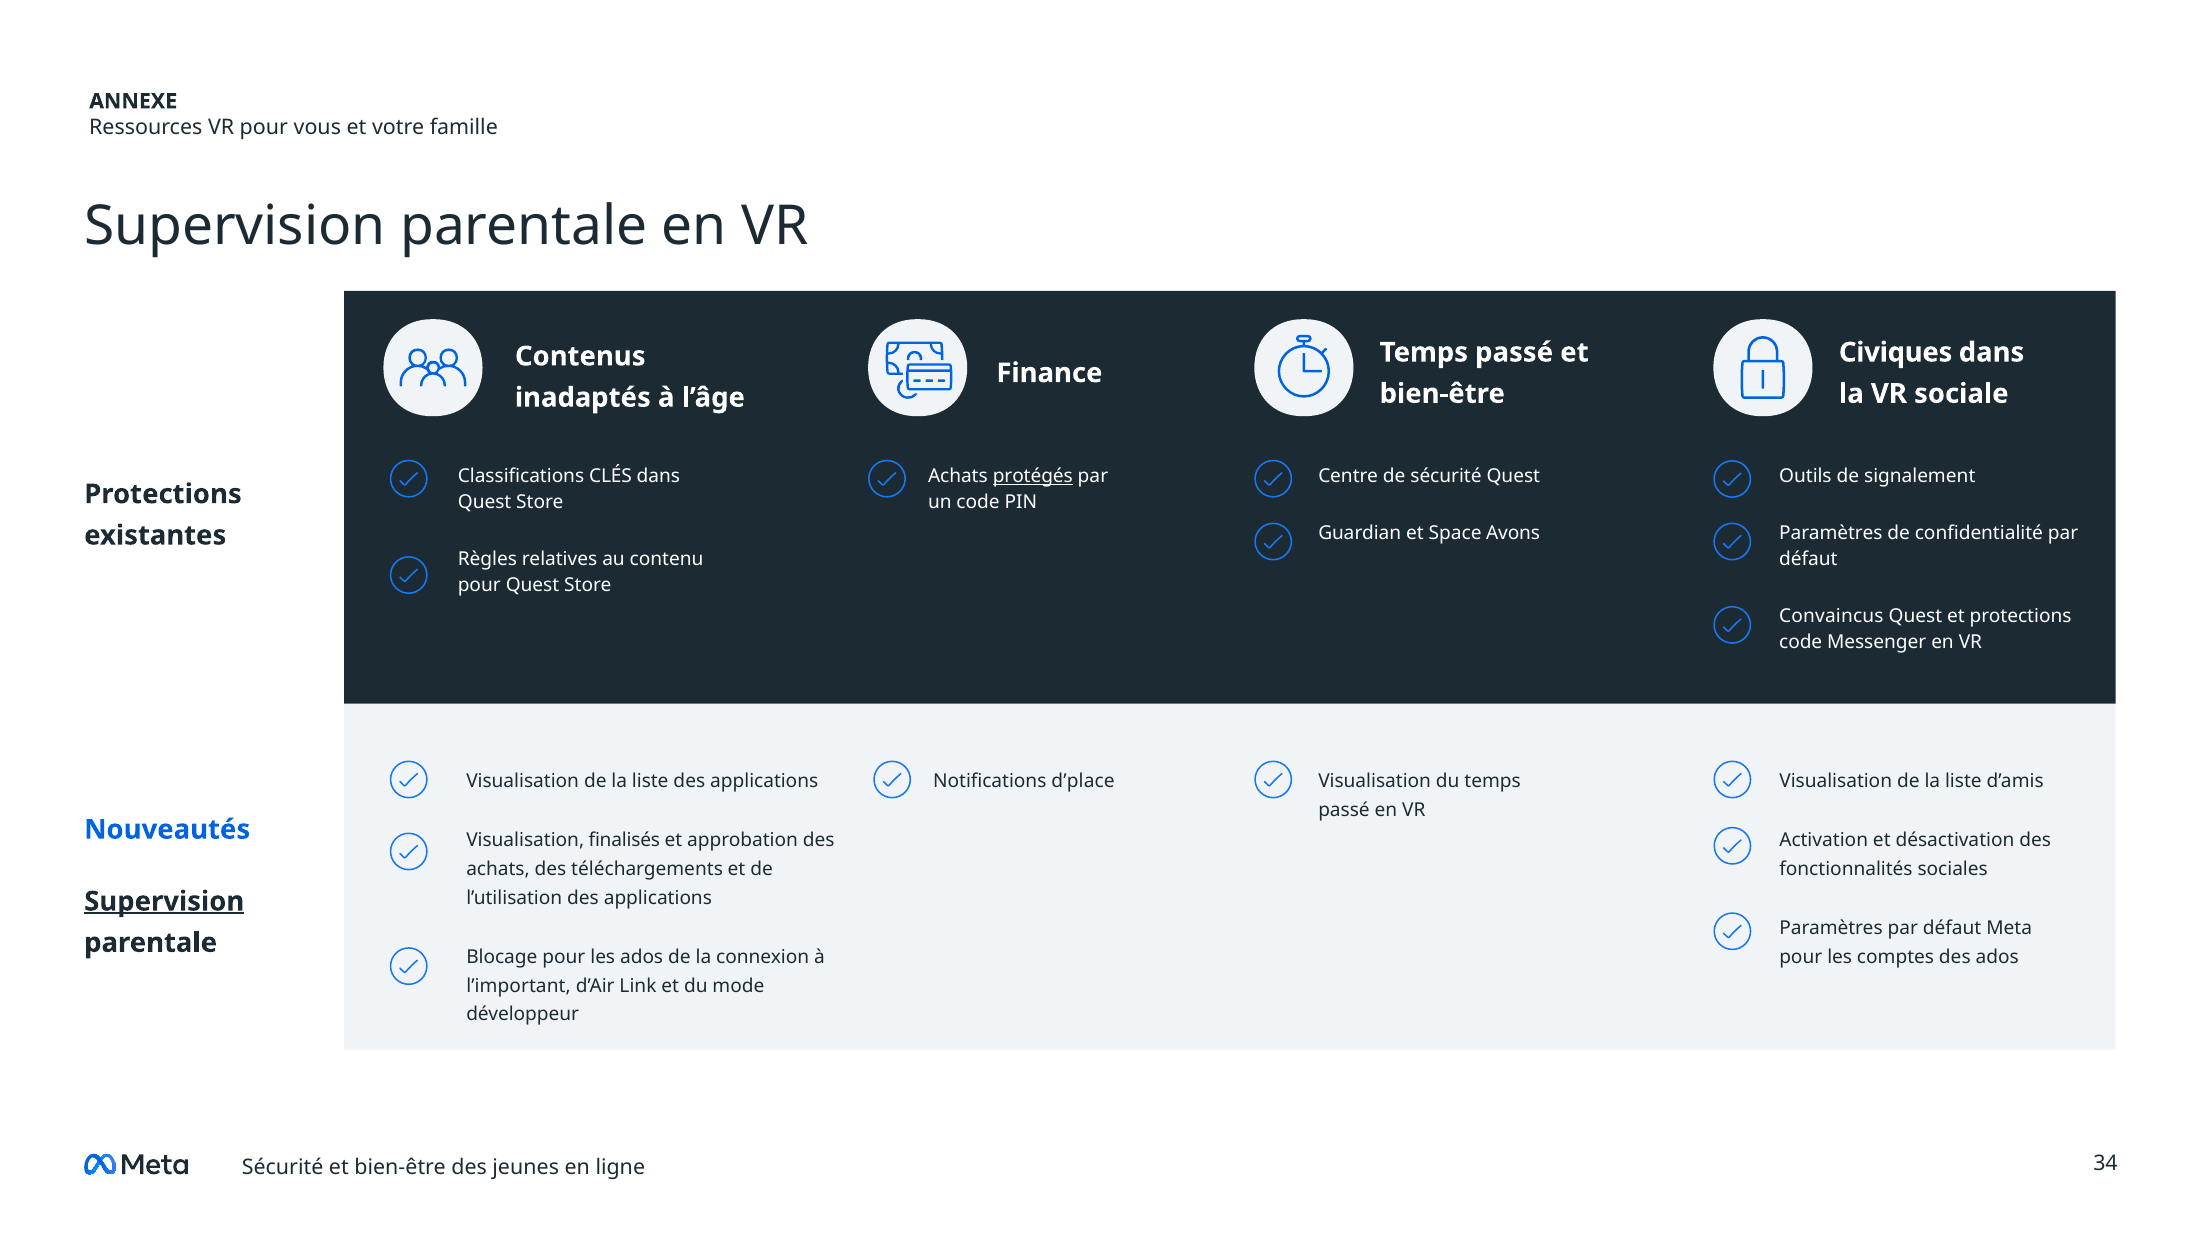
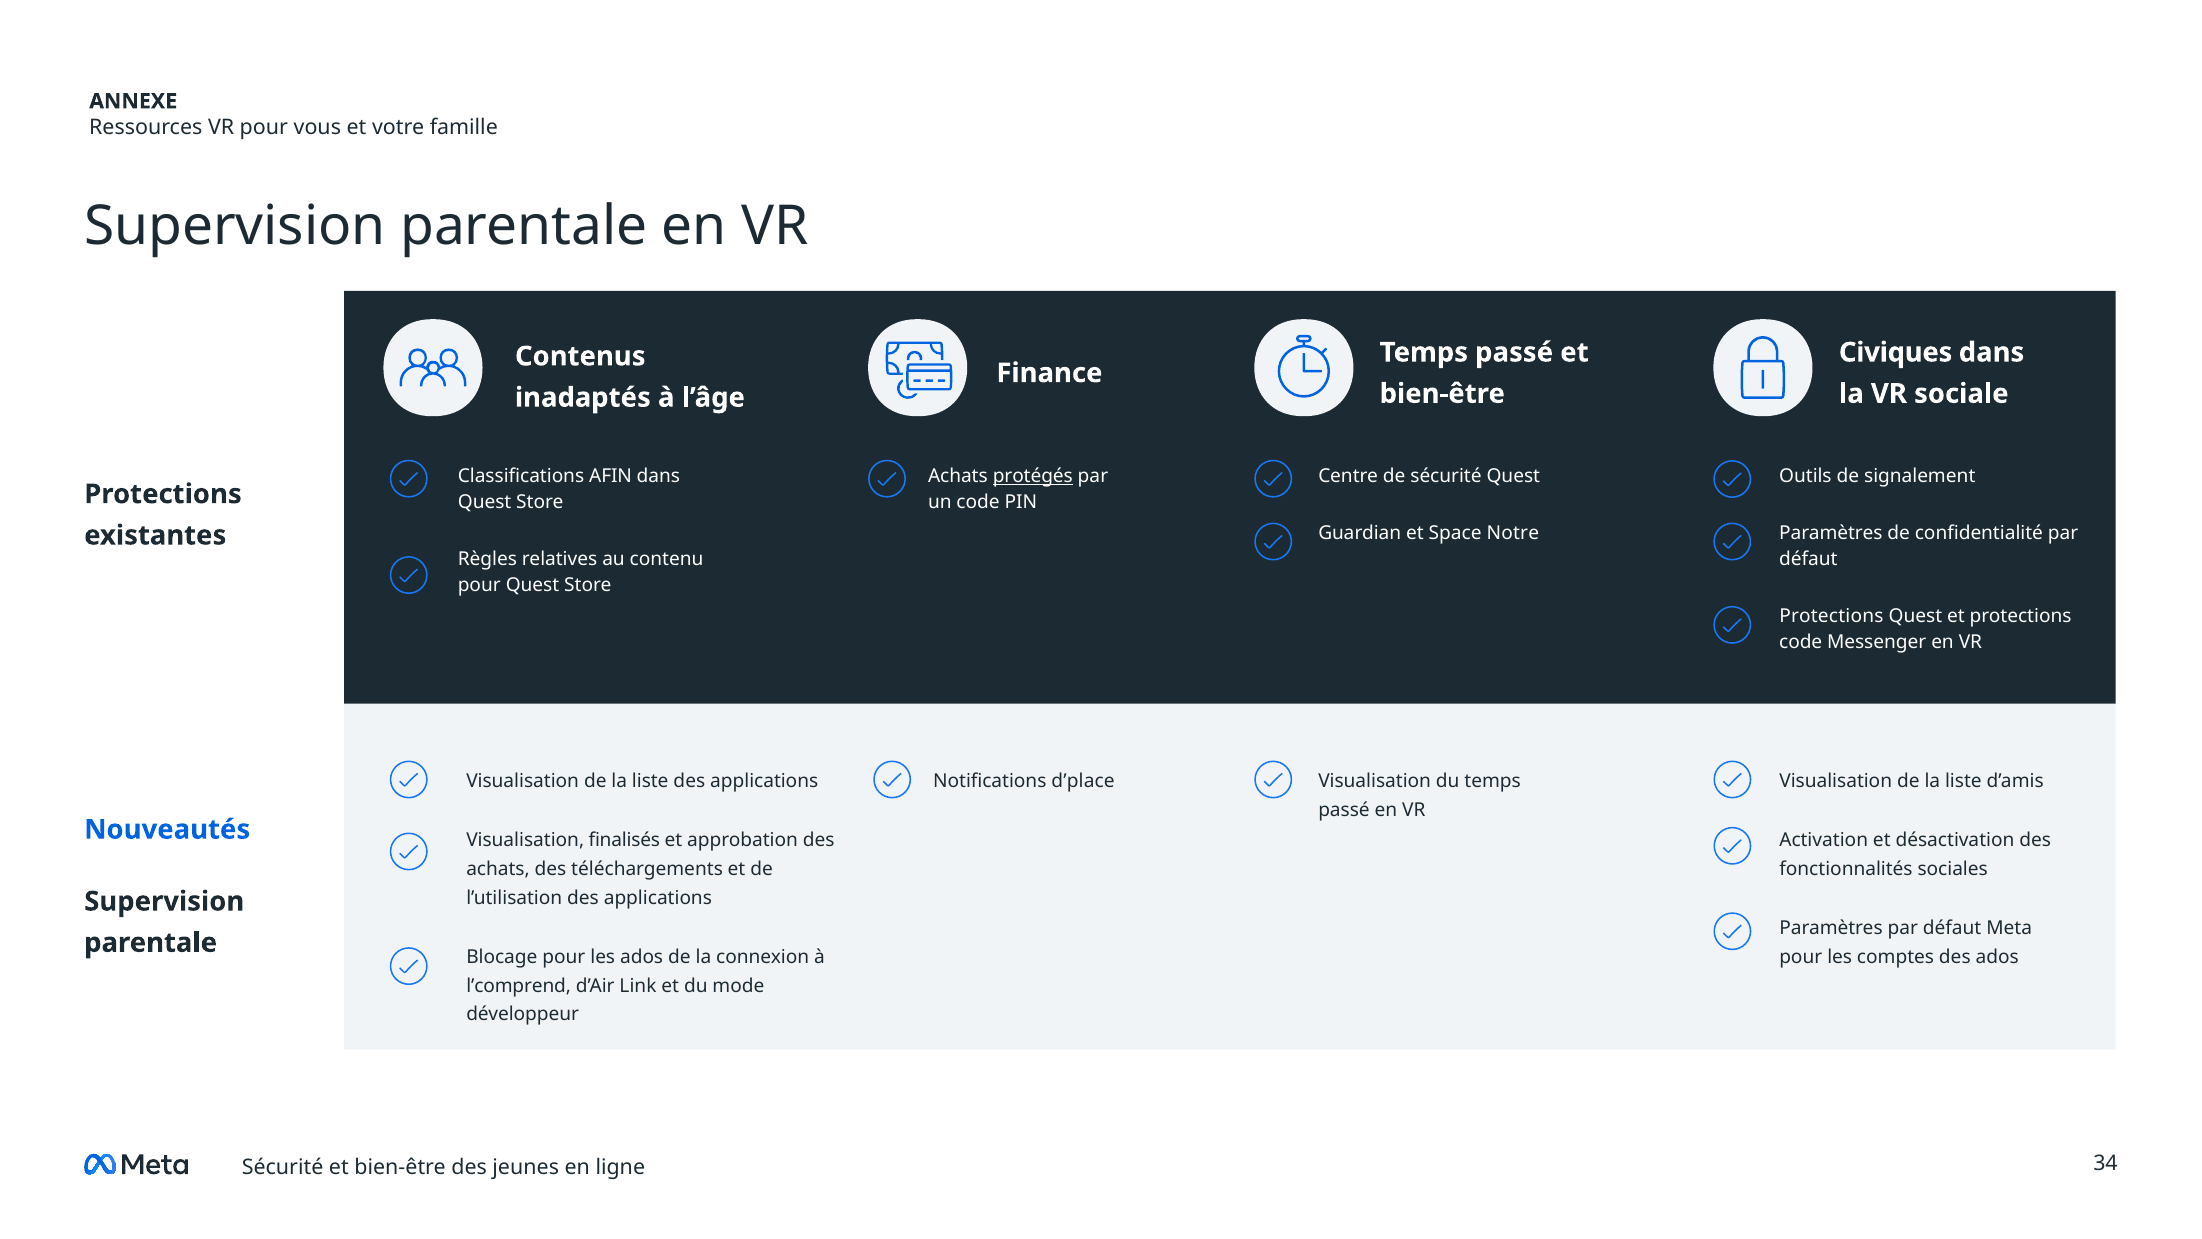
CLÉS: CLÉS -> AFIN (611, 476)
Avons: Avons -> Notre (1513, 533)
Convaincus: Convaincus -> Protections (1831, 616)
Supervision underline: present -> none (164, 901)
l’important: l’important -> l’comprend (519, 986)
